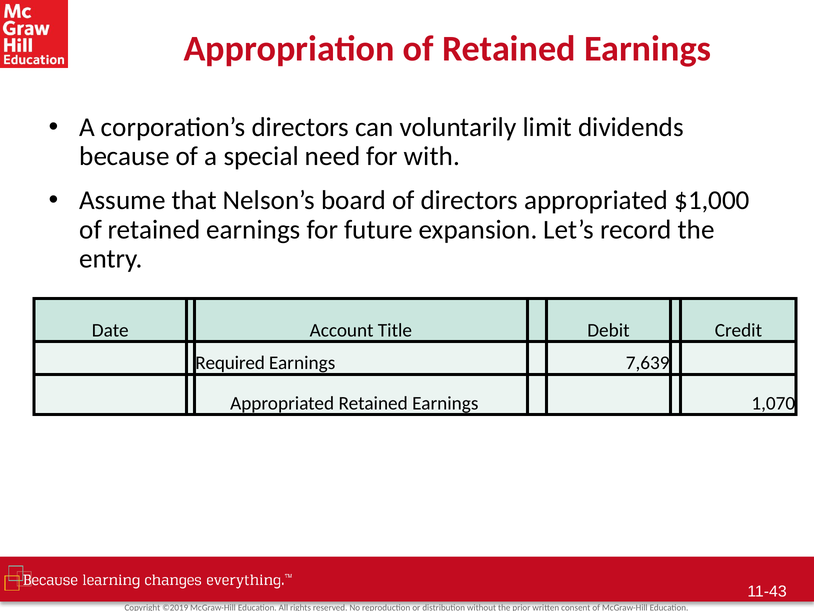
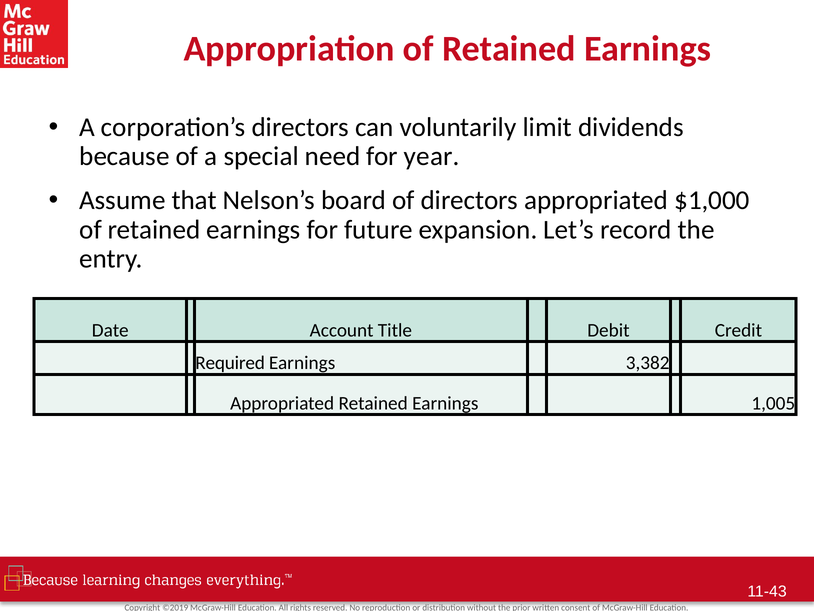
with: with -> year (432, 156)
7,639: 7,639 -> 3,382 (648, 363)
1,070: 1,070 -> 1,005 (773, 403)
